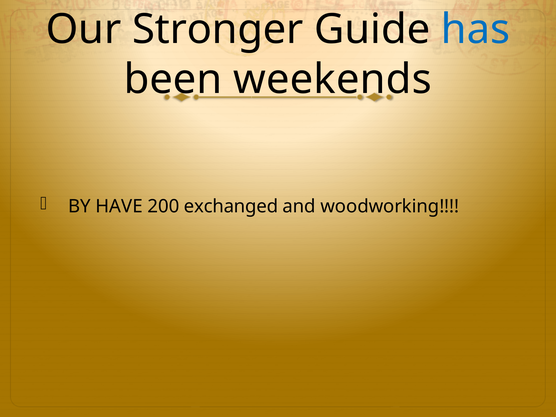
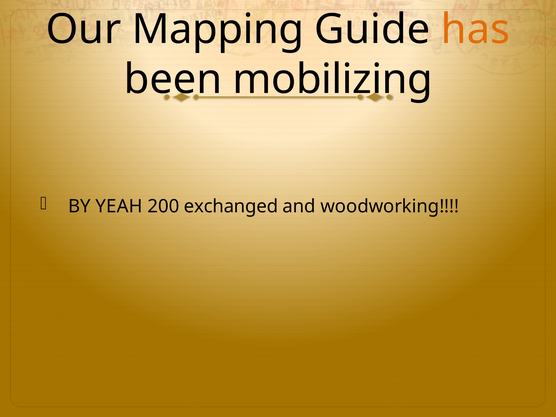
Stronger: Stronger -> Mapping (218, 29)
has colour: blue -> orange (476, 29)
weekends: weekends -> mobilizing (333, 79)
HAVE: HAVE -> YEAH (119, 206)
